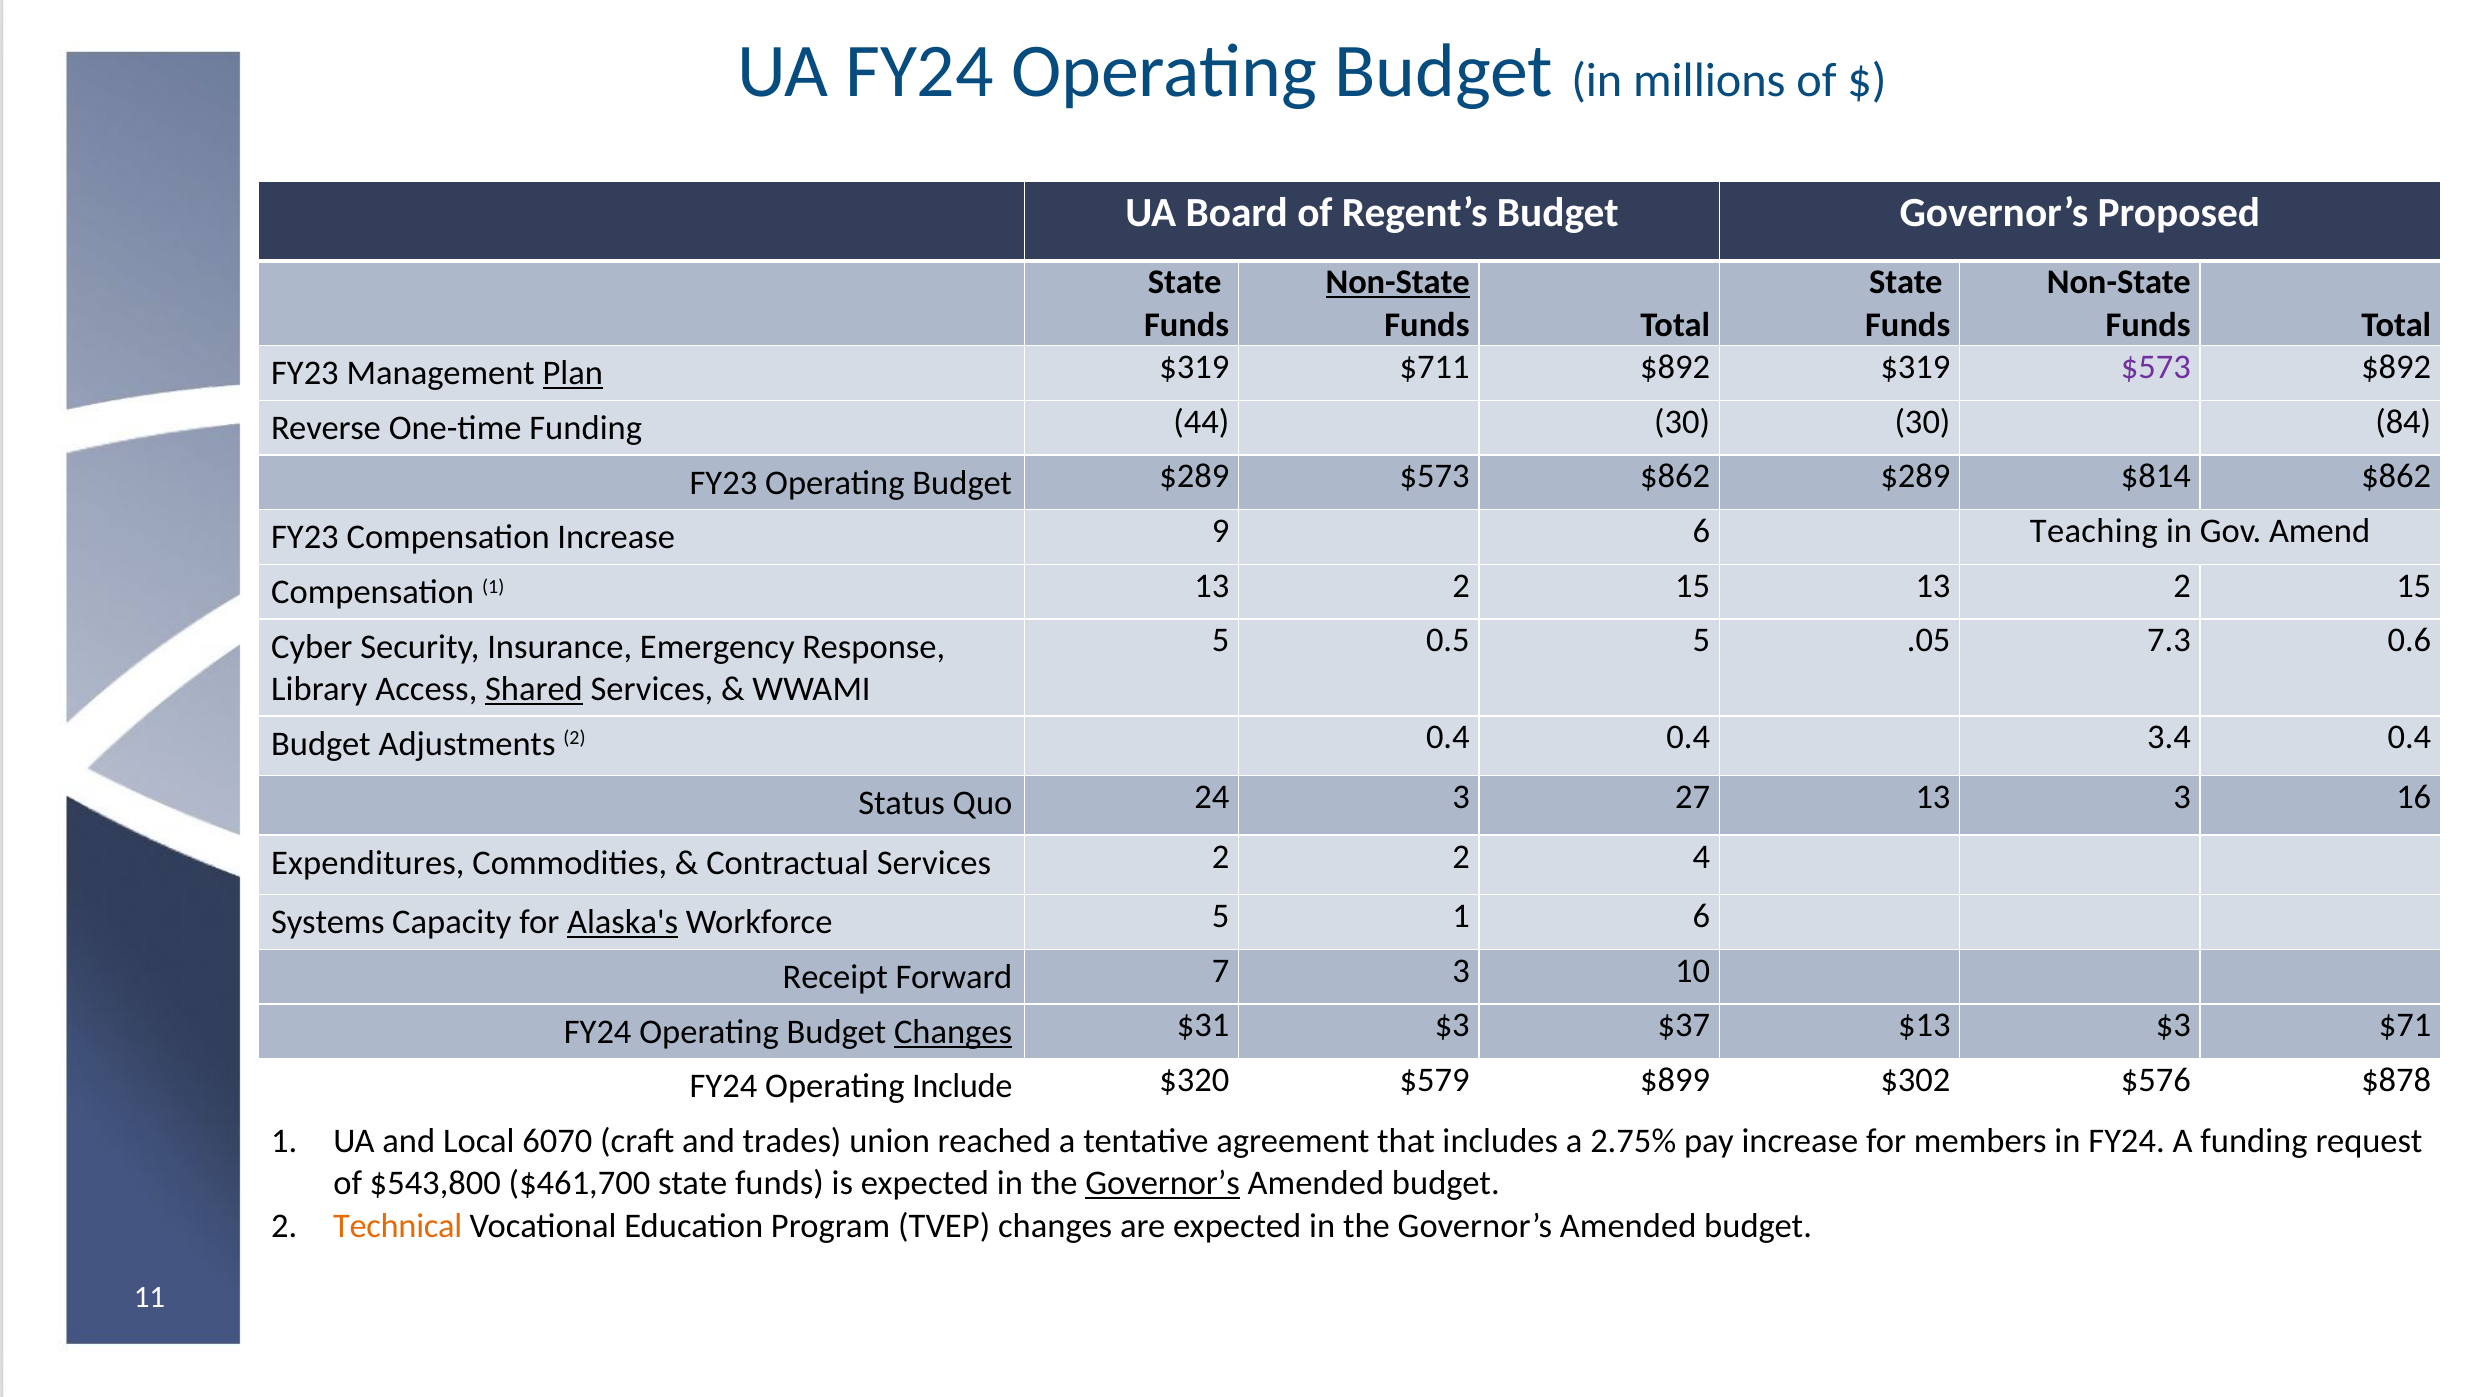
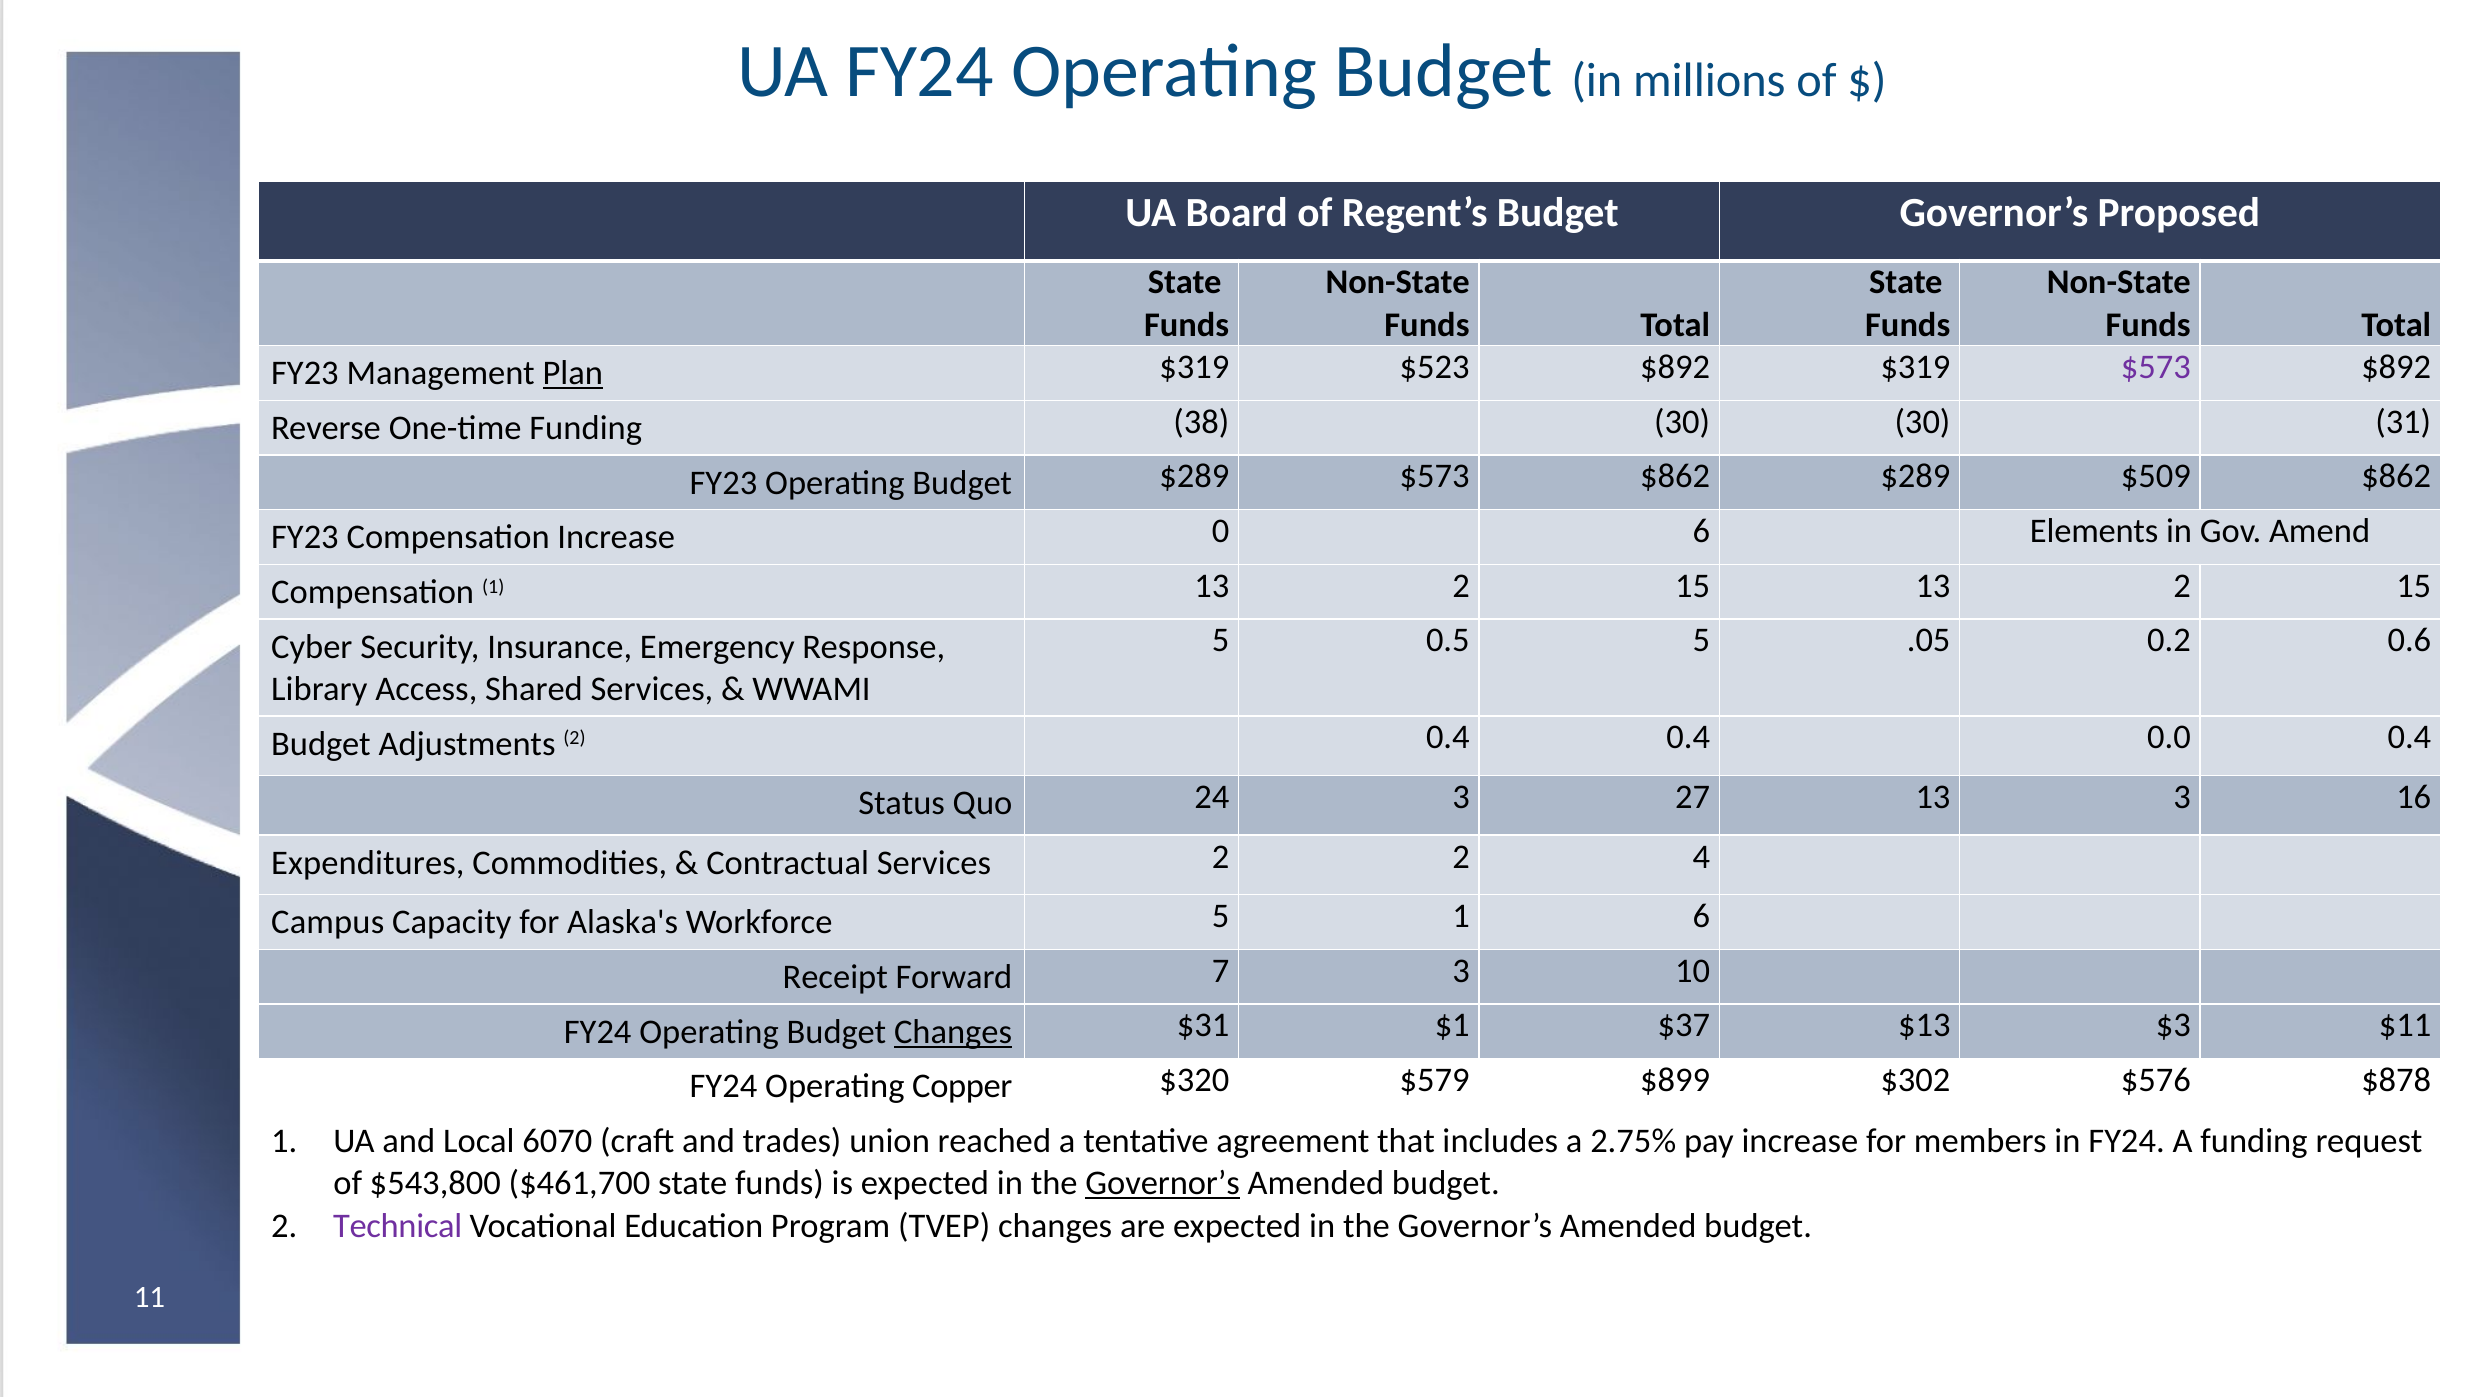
Non-State underline: present -> none (1398, 283)
$711: $711 -> $523 (1435, 367)
44: 44 -> 38 (1201, 422)
84: 84 -> 31 (2403, 422)
$814: $814 -> $509 (2156, 477)
9: 9 -> 0 (1221, 531)
Teaching: Teaching -> Elements (2094, 531)
7.3: 7.3 -> 0.2 (2169, 641)
Shared underline: present -> none (534, 689)
3.4: 3.4 -> 0.0 (2169, 738)
Systems: Systems -> Campus (328, 923)
Alaska's underline: present -> none (623, 923)
$31 $3: $3 -> $1 (1452, 1026)
$71: $71 -> $11 (2405, 1026)
Include: Include -> Copper (962, 1087)
Technical colour: orange -> purple (398, 1226)
